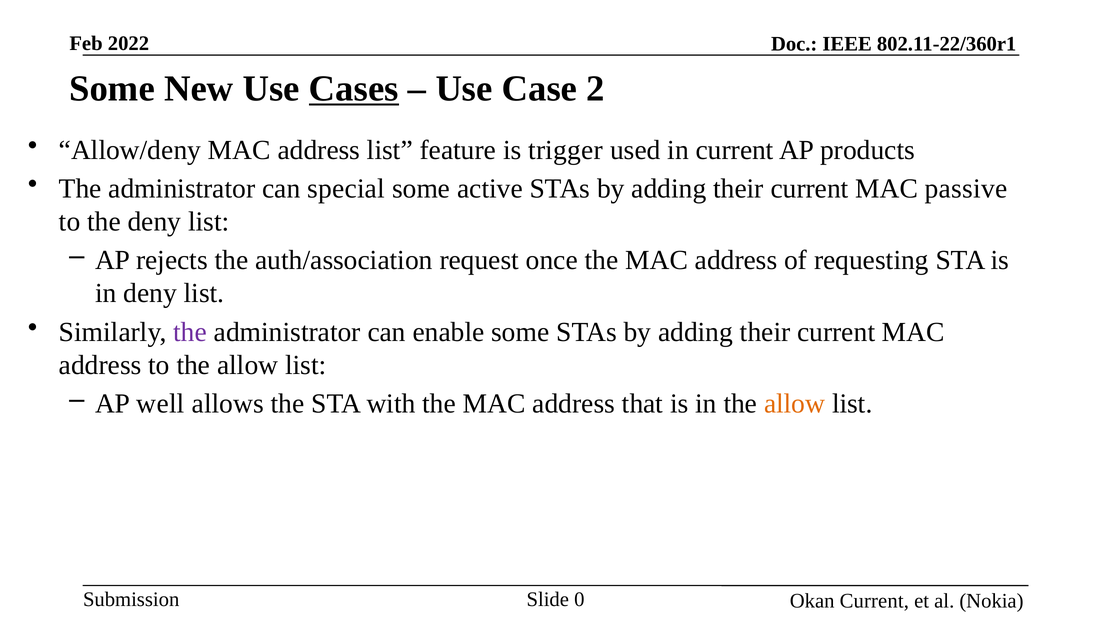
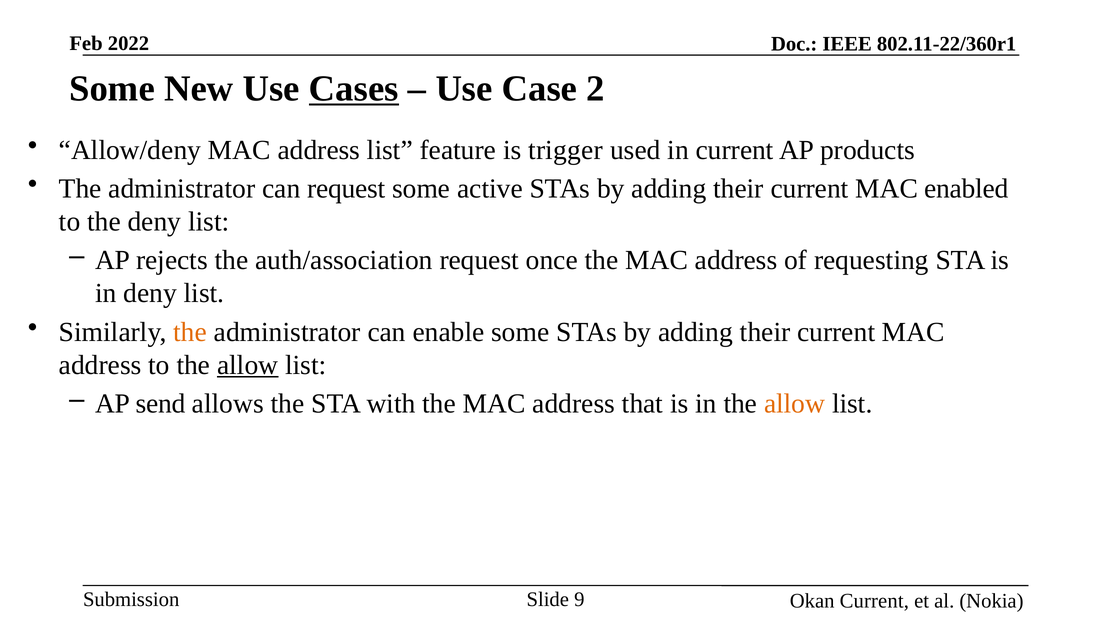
can special: special -> request (346, 189)
passive: passive -> enabled (966, 189)
the colour: purple -> orange (190, 332)
allow underline: none -> present (248, 365)
well: well -> send (161, 403)
0: 0 -> 9 (579, 599)
